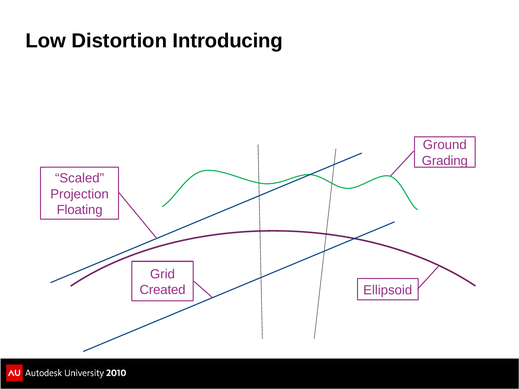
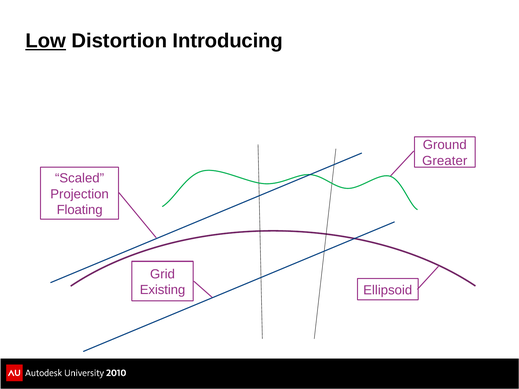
Low underline: none -> present (46, 41)
Grading: Grading -> Greater (445, 161)
Created: Created -> Existing (163, 290)
